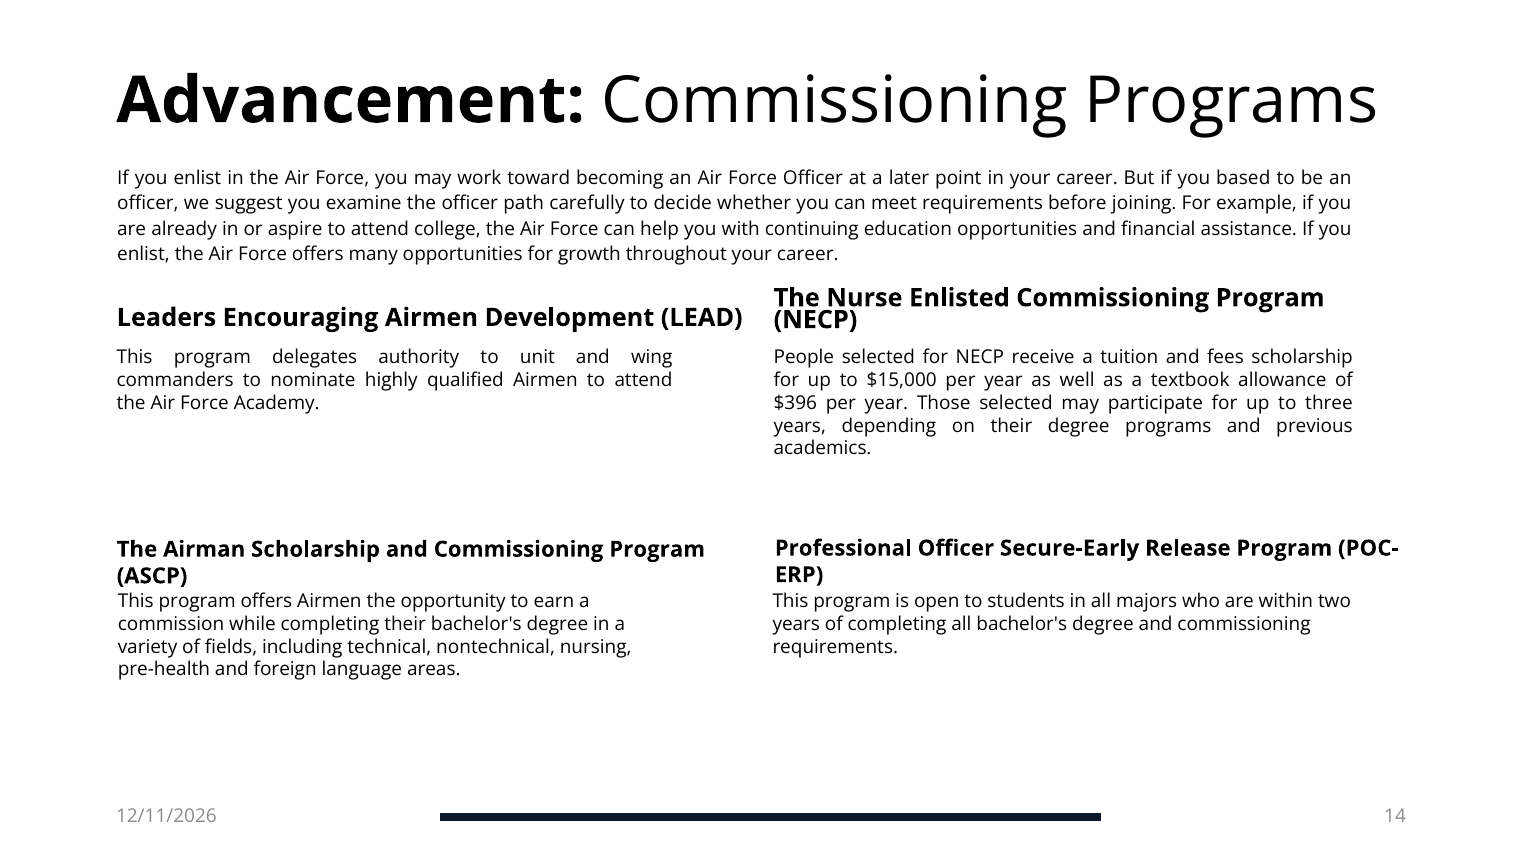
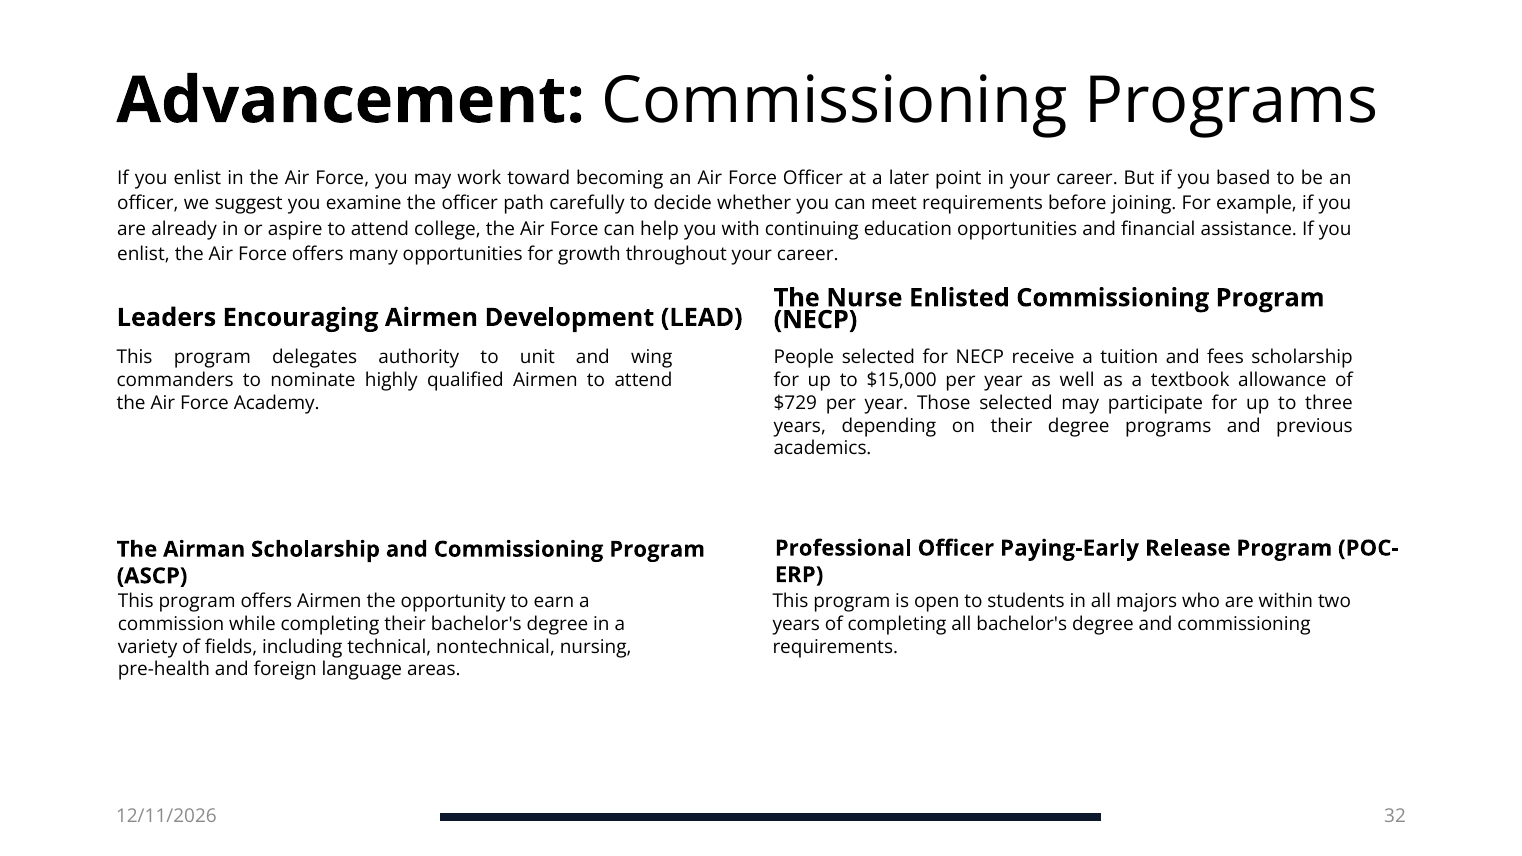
$396: $396 -> $729 (795, 403)
Secure-Early: Secure-Early -> Paying-Early (1069, 548)
14: 14 -> 32 (1395, 816)
